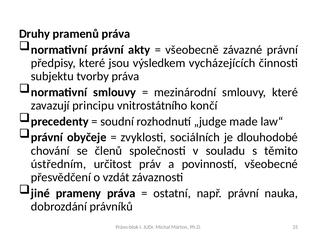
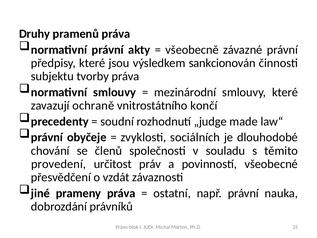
vycházejících: vycházejících -> sankcionován (222, 63)
principu: principu -> ochraně (93, 106)
ústředním: ústředním -> provedení (59, 164)
